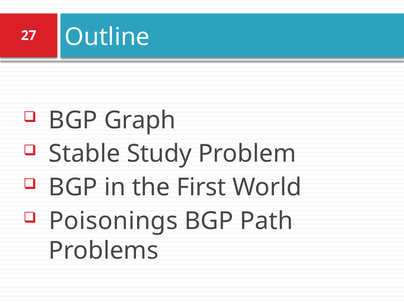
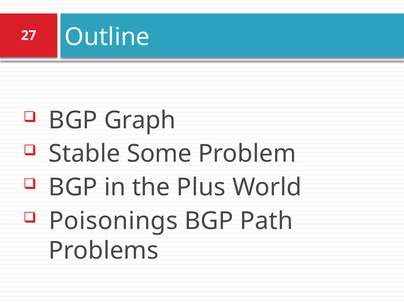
Study: Study -> Some (159, 154)
First: First -> Plus (201, 187)
